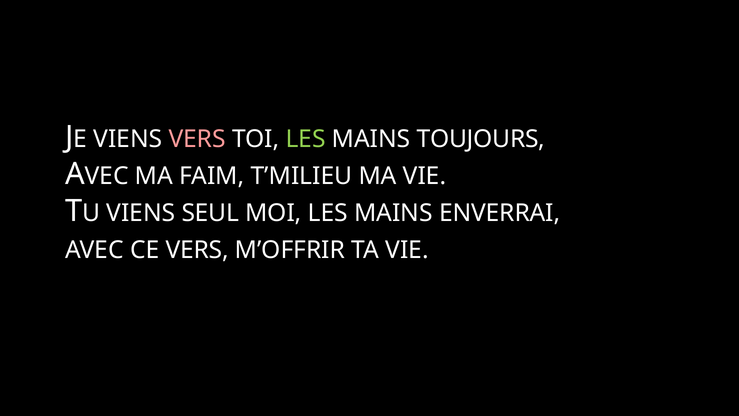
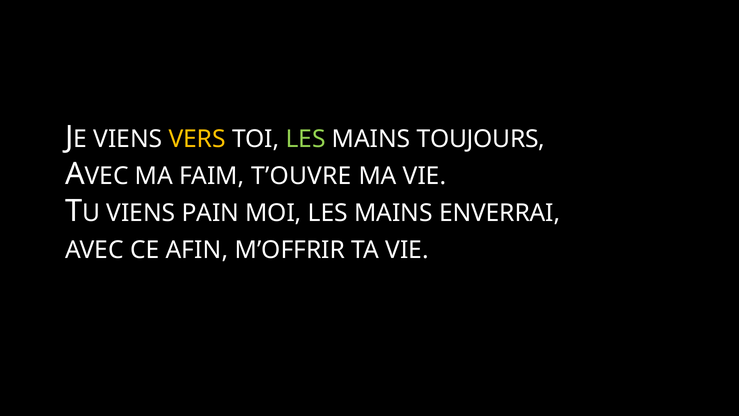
VERS colour: pink -> yellow (197, 139)
T’MILIEU: T’MILIEU -> T’OUVRE (301, 176)
SEUL: SEUL -> PAIN (210, 213)
CE VERS: VERS -> AFIN (197, 250)
